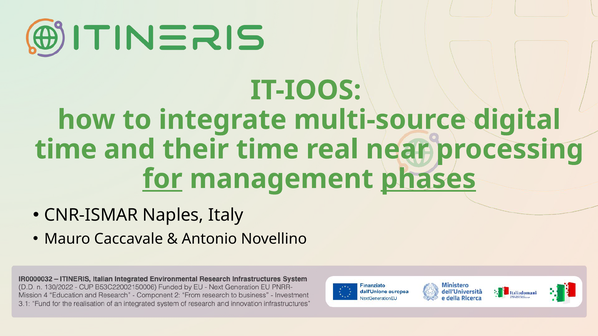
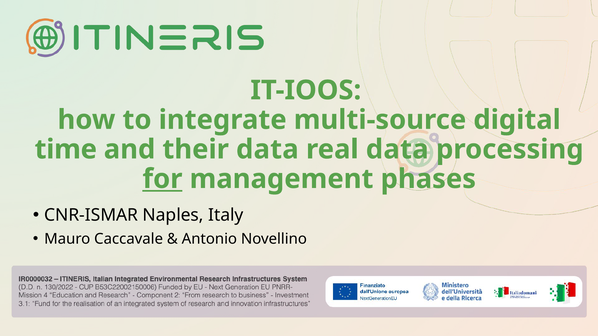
their time: time -> data (267, 150)
real near: near -> data (397, 150)
phases underline: present -> none (428, 179)
